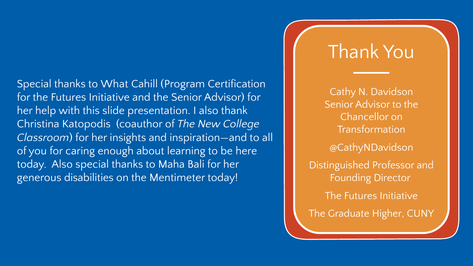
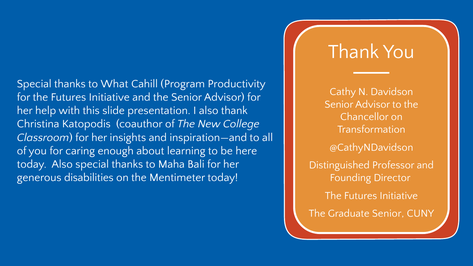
Certification: Certification -> Productivity (237, 84)
Graduate Higher: Higher -> Senior (388, 214)
